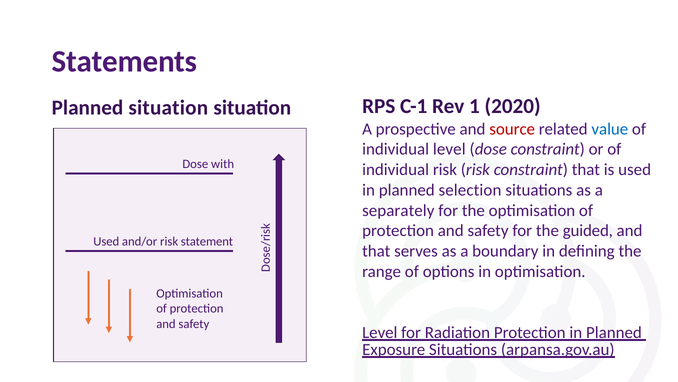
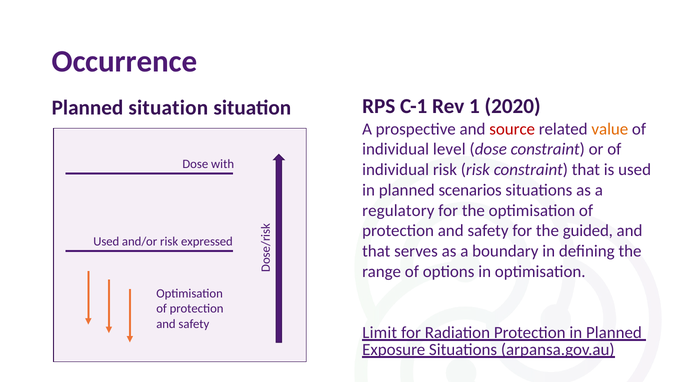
Statements: Statements -> Occurrence (124, 61)
value colour: blue -> orange (610, 129)
selection: selection -> scenarios (470, 190)
separately: separately -> regulatory (398, 210)
statement: statement -> expressed (207, 241)
Level: Level -> Limit (380, 332)
